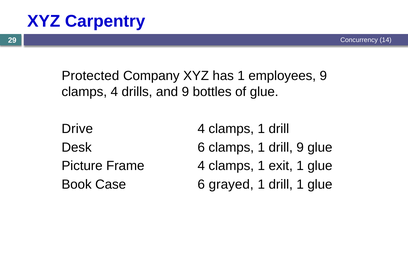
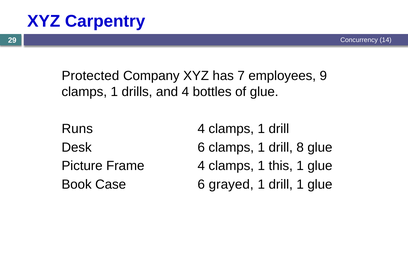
has 1: 1 -> 7 (241, 76)
4: 4 -> 1 (114, 92)
and 9: 9 -> 4 (185, 92)
Drive: Drive -> Runs (77, 129)
drill 9: 9 -> 8 (300, 147)
exit: exit -> this (281, 166)
